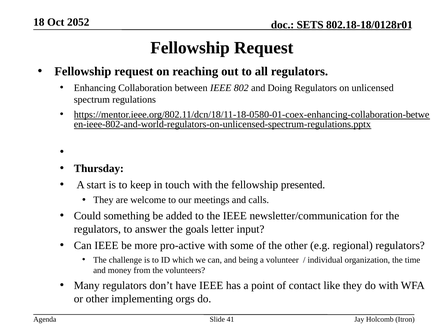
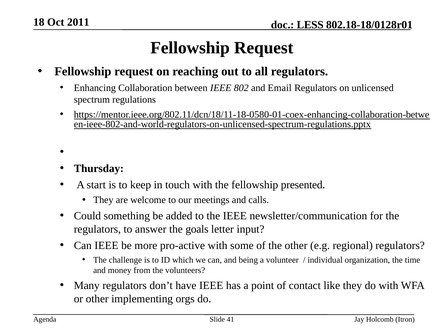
2052: 2052 -> 2011 (78, 22)
SETS: SETS -> LESS (310, 25)
Doing: Doing -> Email (280, 88)
